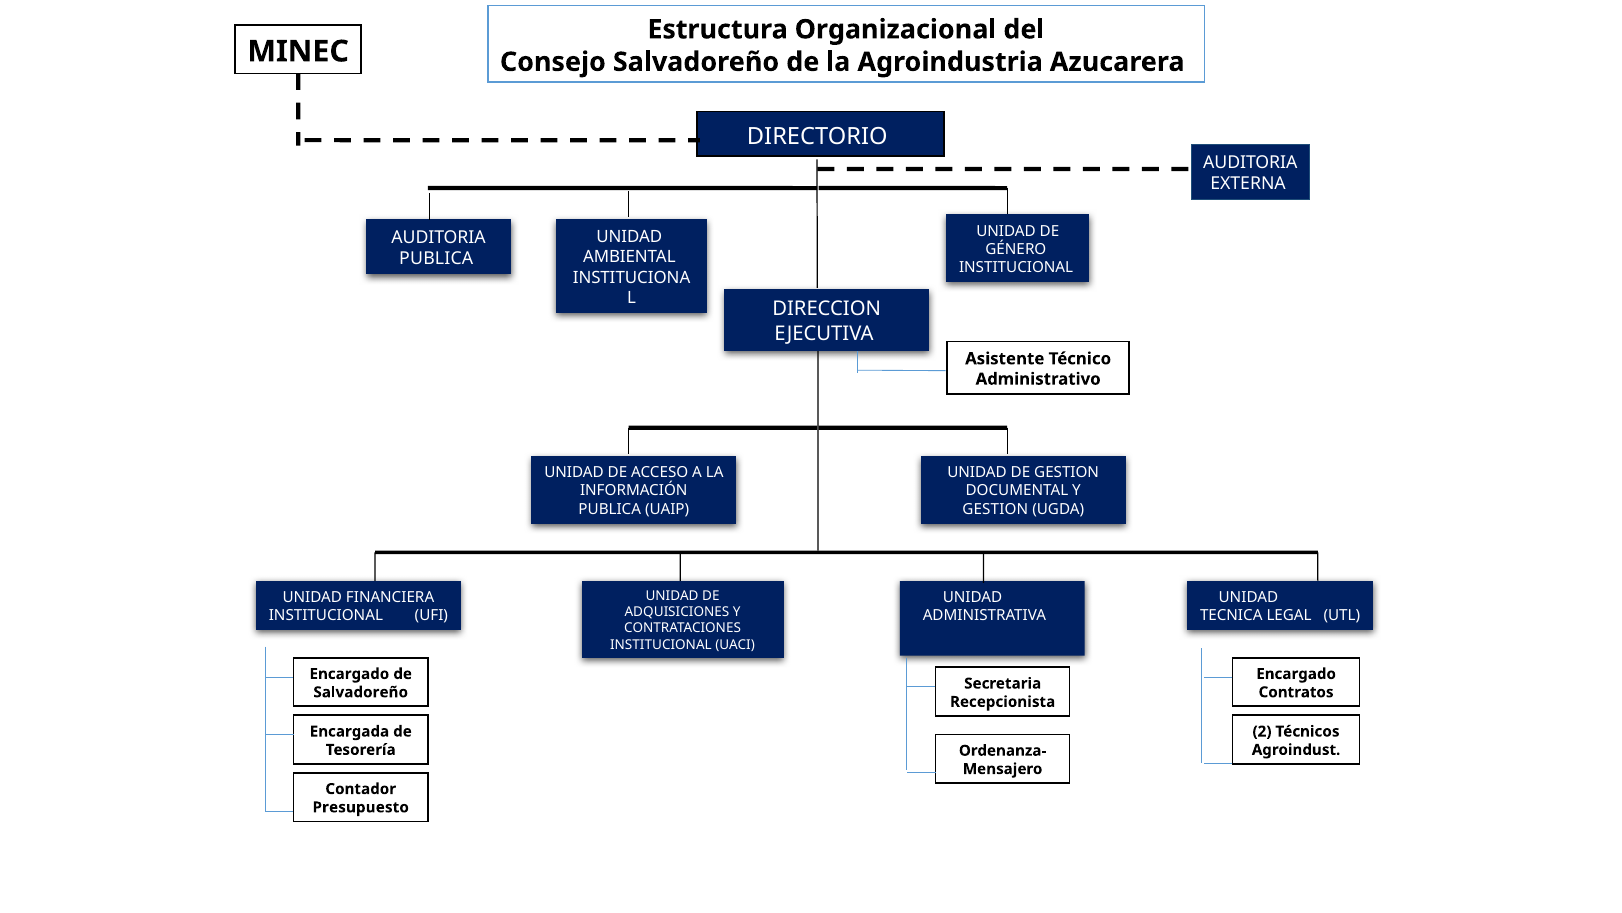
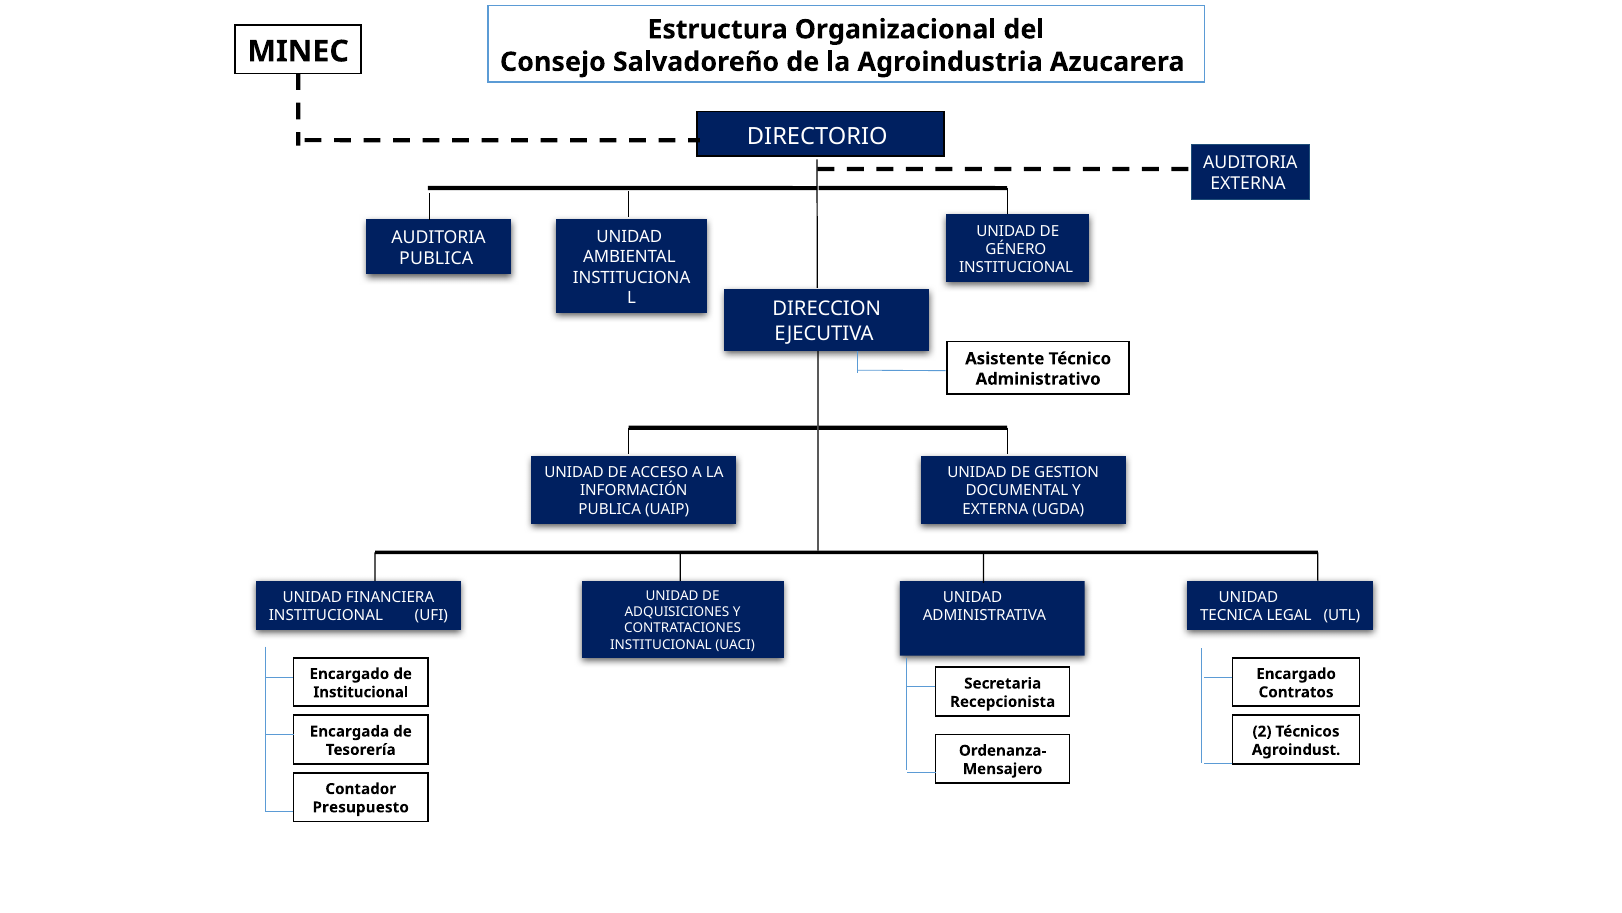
GESTION: GESTION -> EXTERNA (995, 509)
Salvadoreño: Salvadoreño -> Institucional (361, 692)
